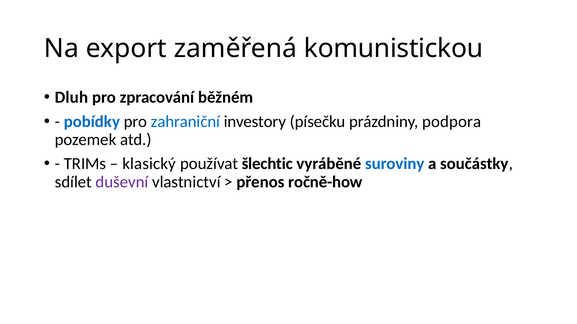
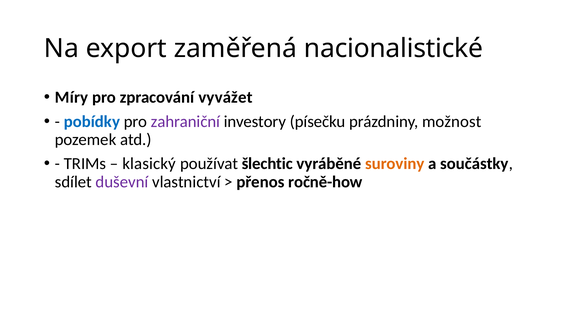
komunistickou: komunistickou -> nacionalistické (394, 48)
Dluh: Dluh -> Míry (71, 98)
běžném: běžném -> vyvážet (226, 98)
zahraniční colour: blue -> purple (185, 122)
podpora: podpora -> možnost (452, 122)
suroviny colour: blue -> orange (395, 164)
